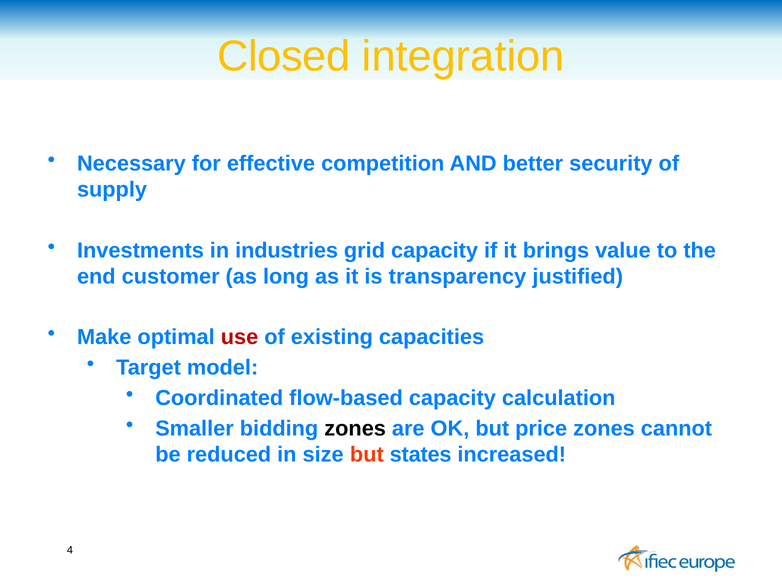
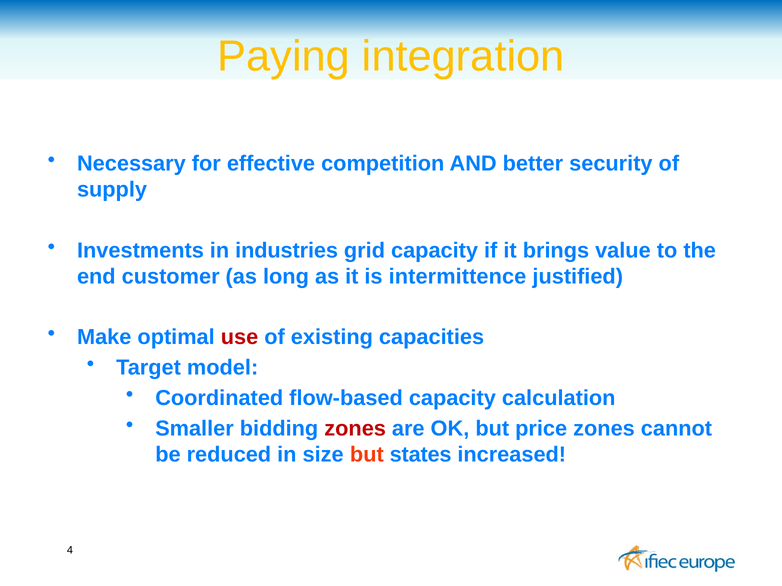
Closed: Closed -> Paying (284, 57)
transparency: transparency -> intermittence (458, 277)
zones colour: black -> red (355, 429)
